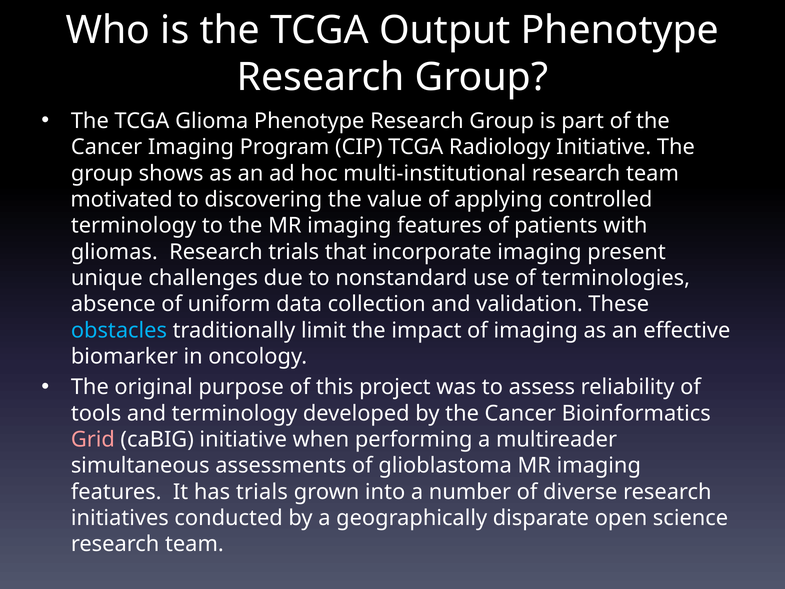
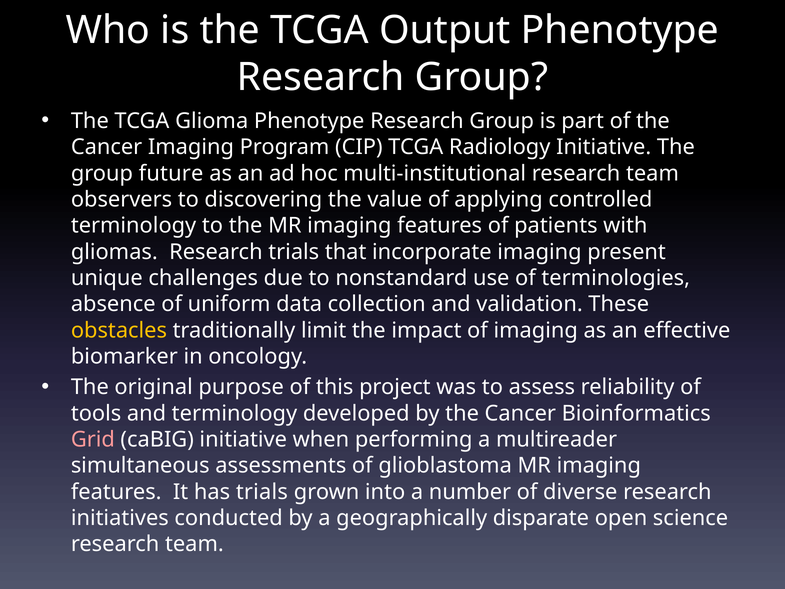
shows: shows -> future (171, 173)
motivated: motivated -> observers (121, 199)
obstacles colour: light blue -> yellow (119, 330)
